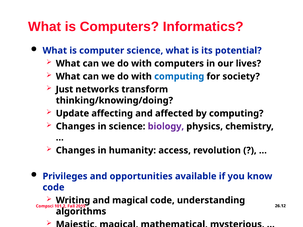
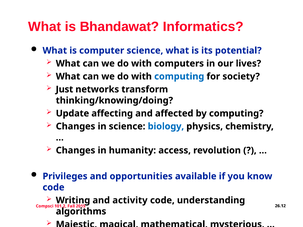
is Computers: Computers -> Bhandawat (119, 27)
biology colour: purple -> blue (166, 126)
and magical: magical -> activity (130, 201)
